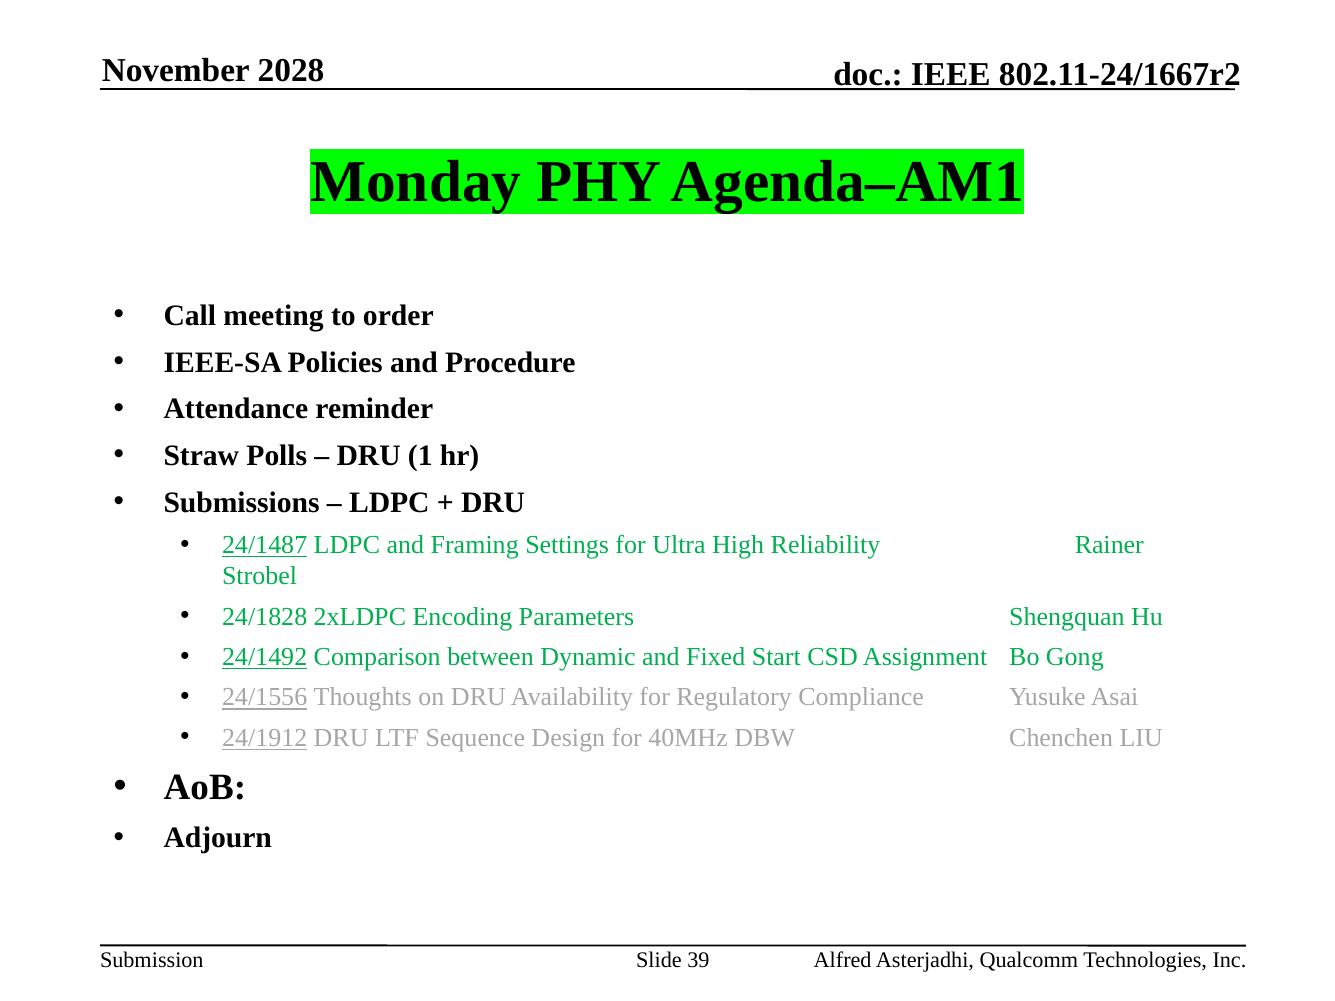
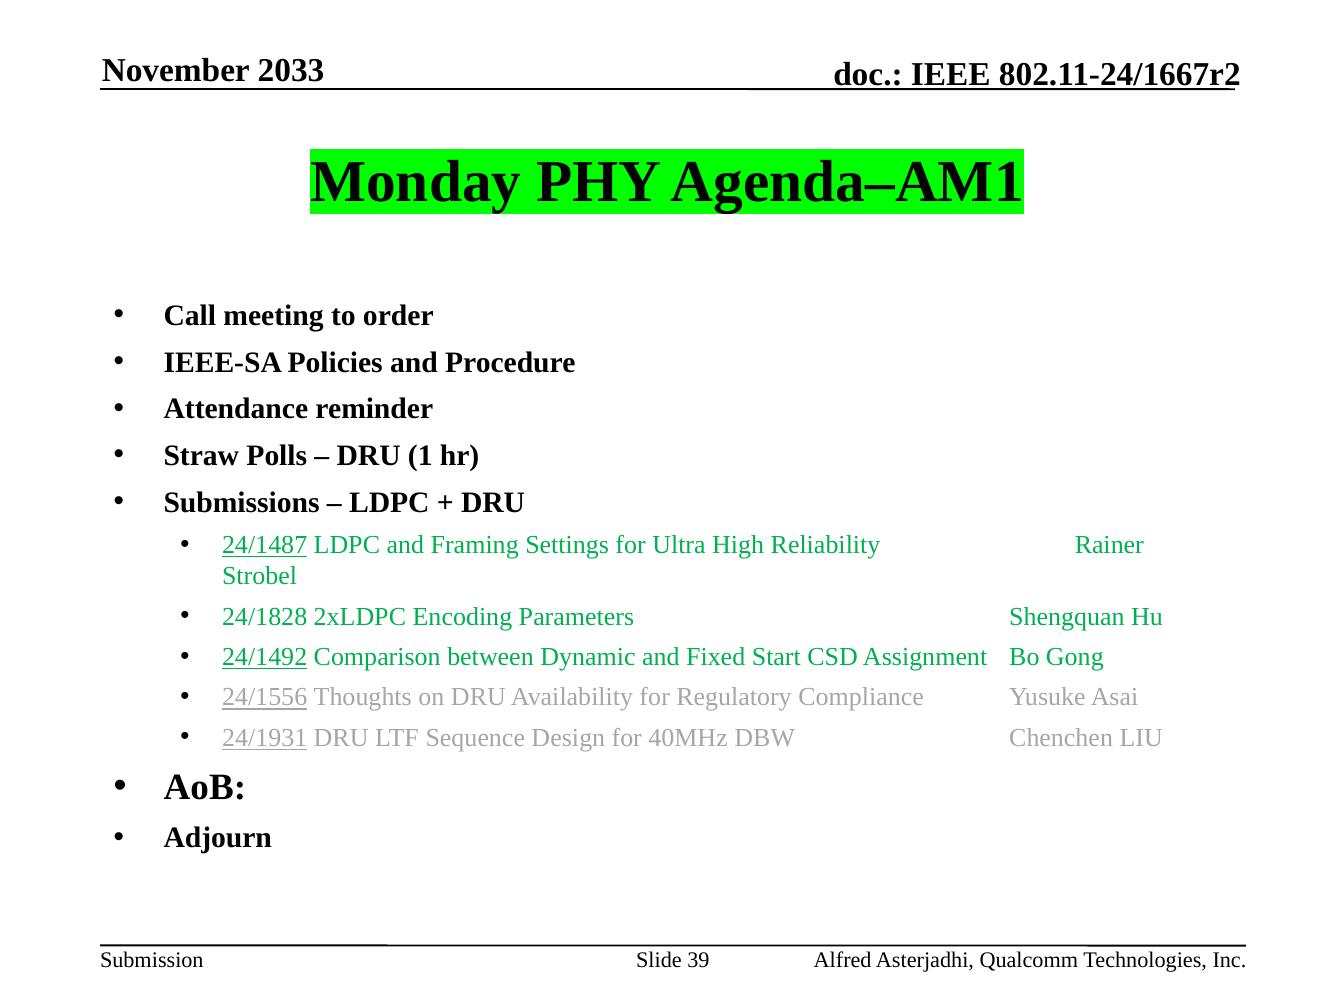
2028: 2028 -> 2033 (291, 71)
24/1912: 24/1912 -> 24/1931 (265, 738)
